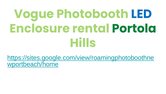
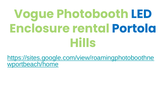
Portola colour: green -> blue (134, 28)
